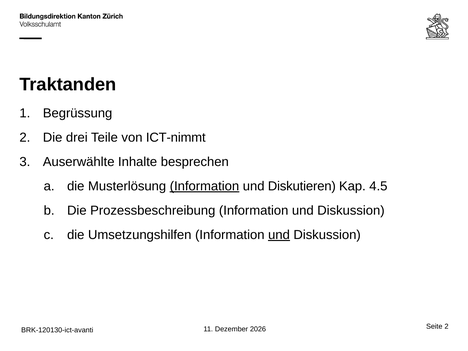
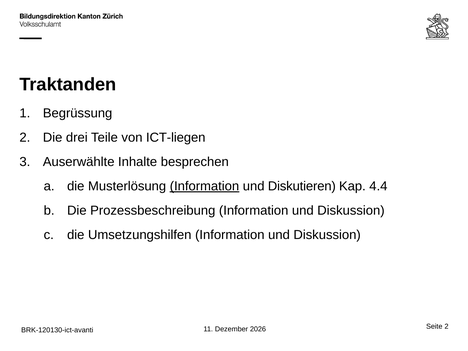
ICT-nimmt: ICT-nimmt -> ICT-liegen (176, 138)
4.5: 4.5 -> 4.4 (378, 186)
und underline: present -> none (279, 235)
